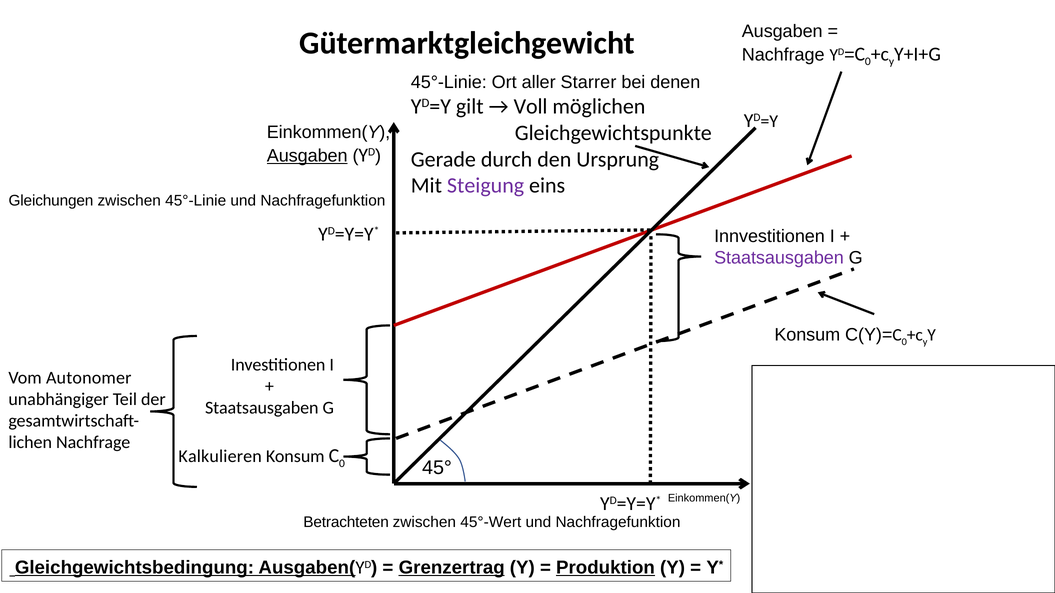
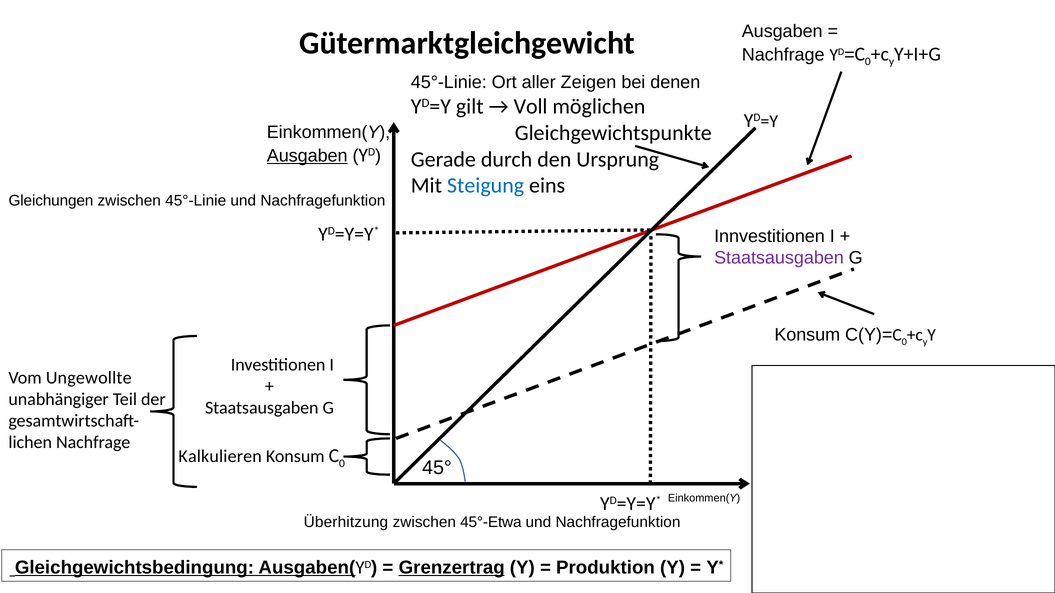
Starrer: Starrer -> Zeigen (588, 82)
Steigung colour: purple -> blue (486, 186)
Autonomer: Autonomer -> Ungewollte (89, 378)
Betrachteten: Betrachteten -> Überhitzung (346, 522)
45°-Wert: 45°-Wert -> 45°-Etwa (491, 522)
Produktion underline: present -> none (605, 568)
